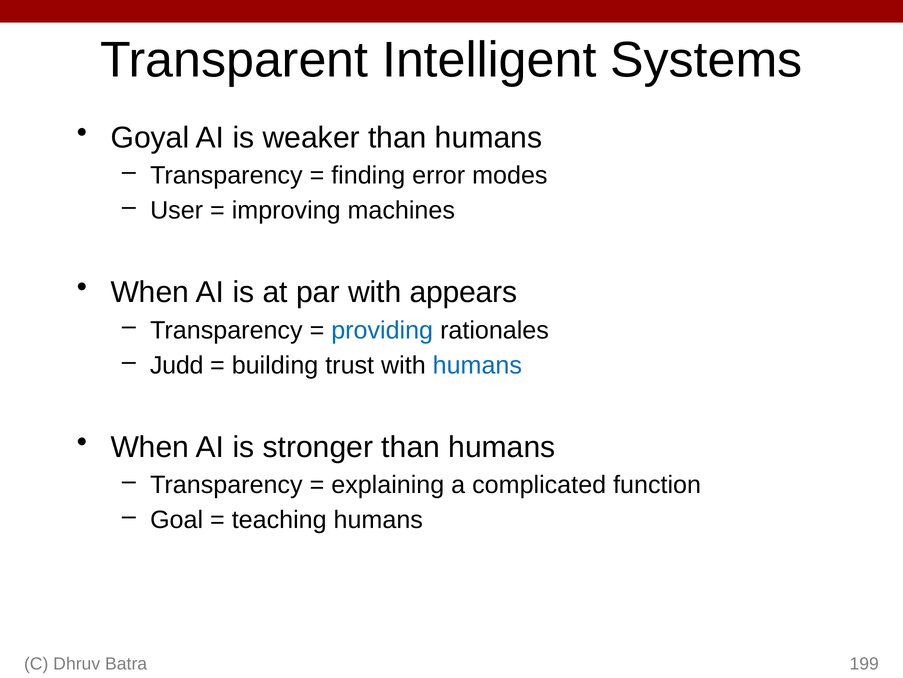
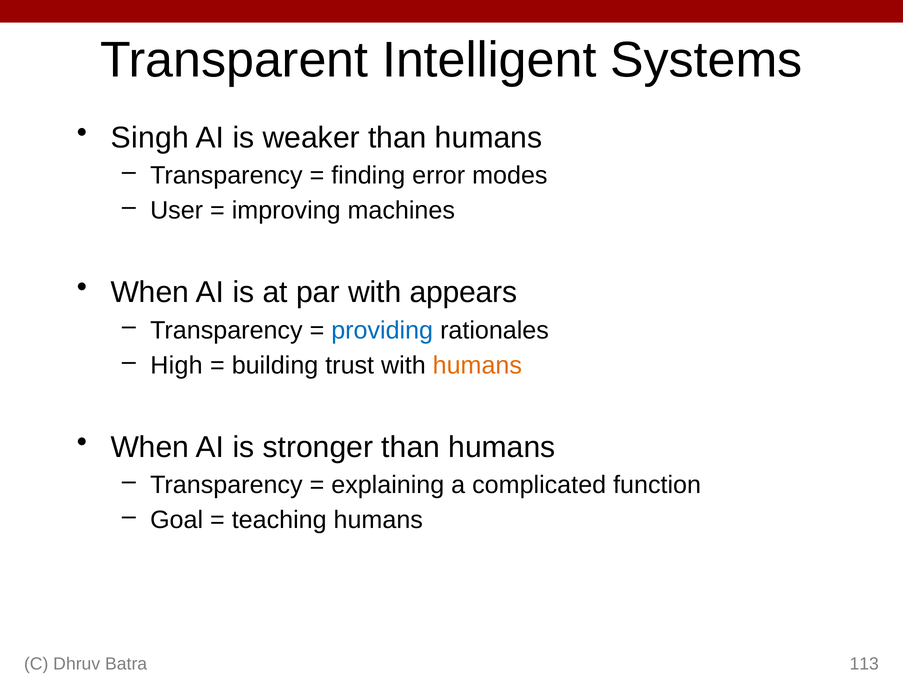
Goyal: Goyal -> Singh (150, 138)
Judd: Judd -> High (176, 365)
humans colour: blue -> orange (477, 365)
199: 199 -> 113 (864, 663)
